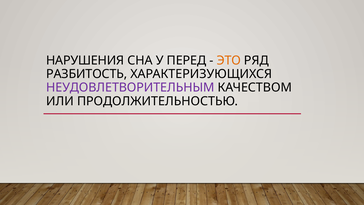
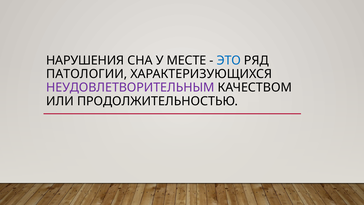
ПЕРЕД: ПЕРЕД -> МЕСТЕ (187, 60)
ЭТО colour: orange -> blue (229, 60)
РАЗБИТОСТЬ: РАЗБИТОСТЬ -> ПАТОЛОГИИ (87, 74)
